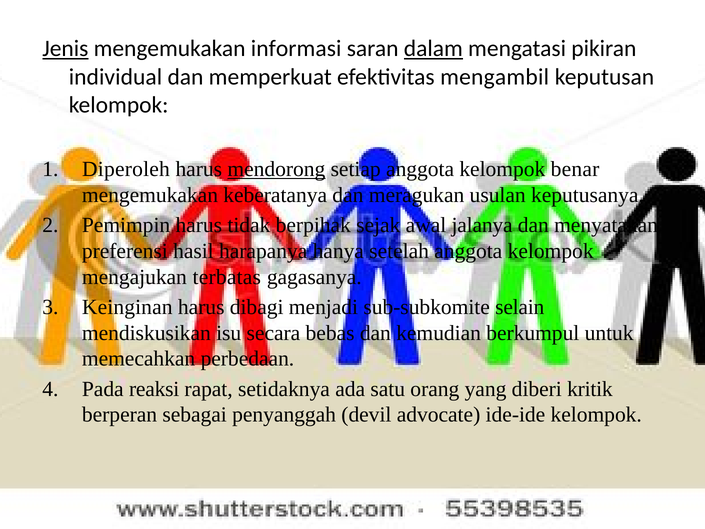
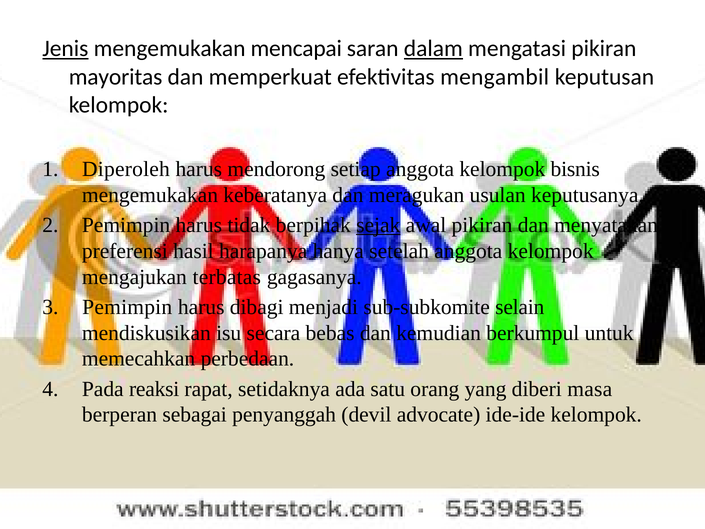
informasi: informasi -> mencapai (296, 49)
individual: individual -> mayoritas (116, 77)
mendorong underline: present -> none (276, 169)
benar: benar -> bisnis (575, 169)
sejak underline: none -> present (378, 225)
awal jalanya: jalanya -> pikiran (482, 225)
Keinginan: Keinginan -> Pemimpin (127, 307)
kritik: kritik -> masa (590, 389)
